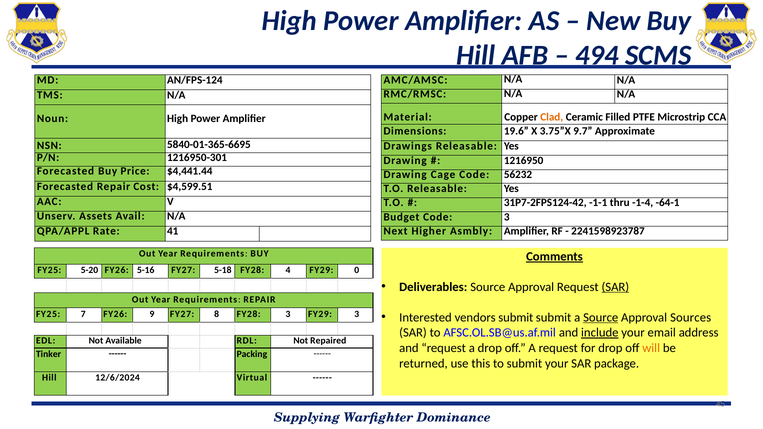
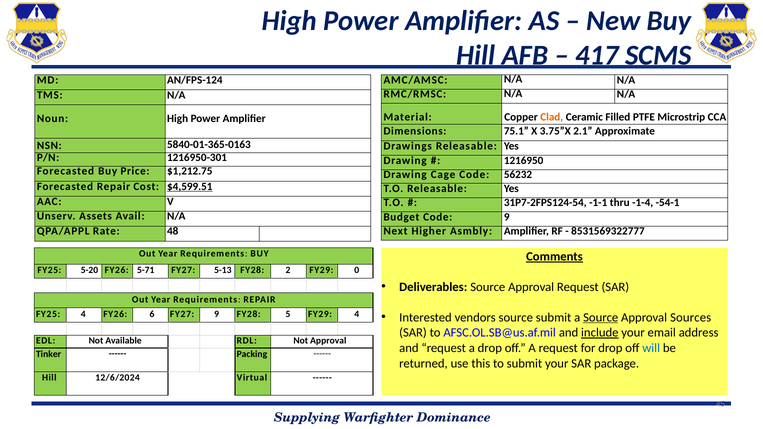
494: 494 -> 417 (597, 55)
19.6: 19.6 -> 75.1 (516, 131)
9.7: 9.7 -> 2.1 (583, 131)
5840-01-365-6695: 5840-01-365-6695 -> 5840-01-365-0163 (209, 145)
$4,441.44: $4,441.44 -> $1,212.75 (190, 171)
$4,599.51 underline: none -> present (190, 186)
31P7-2FPS124-42: 31P7-2FPS124-42 -> 31P7-2FPS124-54 (545, 203)
-64-1: -64-1 -> -54-1 (668, 203)
Code 3: 3 -> 9 (507, 217)
41: 41 -> 48 (173, 231)
2241598923787: 2241598923787 -> 8531569322777 (608, 231)
5-16: 5-16 -> 5-71 (146, 270)
5-18: 5-18 -> 5-13 (223, 270)
4: 4 -> 2 (288, 270)
SAR underline: present -> none (615, 287)
FY25 7: 7 -> 4 (83, 314)
9: 9 -> 6 (152, 314)
FY27 8: 8 -> 9 (217, 314)
FY28 3: 3 -> 5 (288, 314)
FY29 3: 3 -> 4 (357, 314)
vendors submit: submit -> source (516, 318)
Not Repaired: Repaired -> Approval (328, 341)
will colour: orange -> blue (651, 348)
